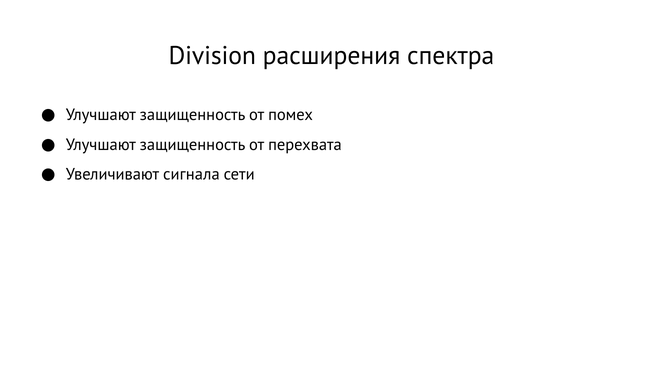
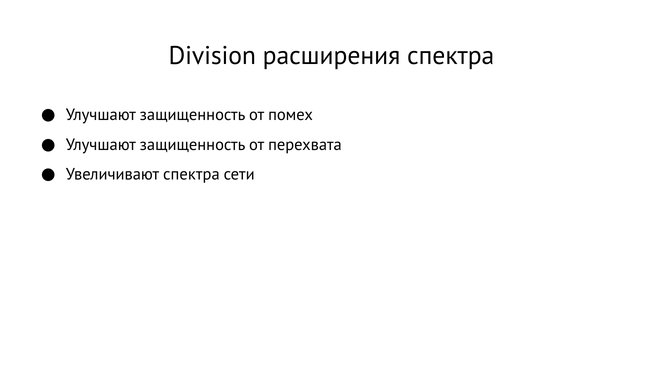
Увеличивают сигнала: сигнала -> спектра (191, 174)
